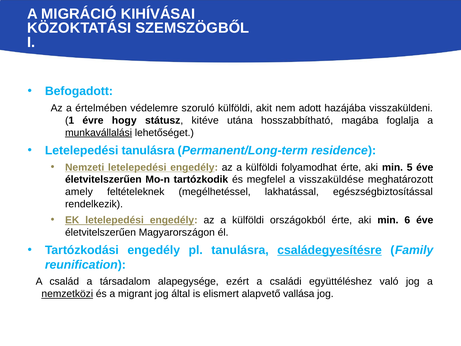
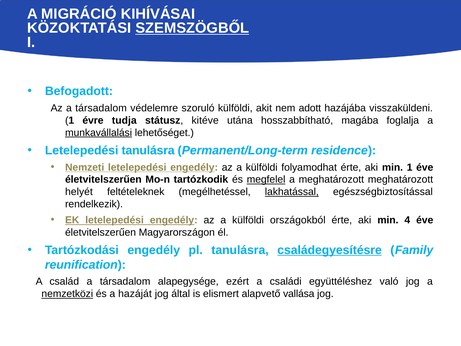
SZEMSZÖGBŐL underline: none -> present (192, 28)
Az a értelmében: értelmében -> társadalom (101, 108)
hogy: hogy -> tudja (124, 120)
min 5: 5 -> 1 (410, 167)
megfelel underline: none -> present (266, 179)
a visszaküldése: visszaküldése -> meghatározott (331, 179)
amely: amely -> helyét (79, 192)
lakhatással underline: none -> present (292, 192)
6: 6 -> 4 (407, 220)
migrant: migrant -> hazáját (135, 294)
